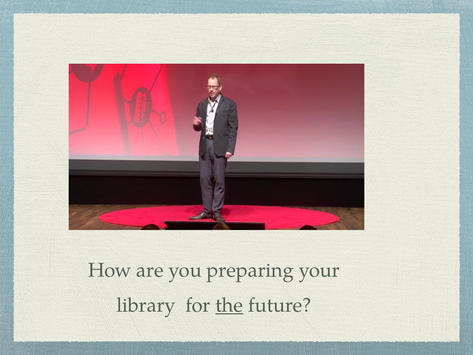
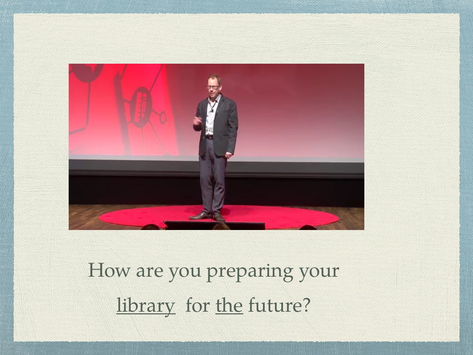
library underline: none -> present (146, 305)
